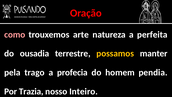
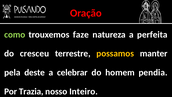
como colour: pink -> light green (15, 34)
arte: arte -> faze (81, 34)
ousadia: ousadia -> cresceu (34, 53)
trago: trago -> deste (35, 72)
profecia: profecia -> celebrar (72, 72)
